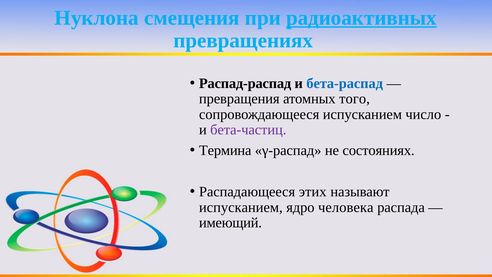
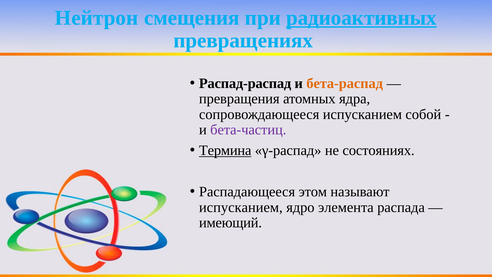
Нуклона: Нуклона -> Нейтрон (97, 18)
бета-распад colour: blue -> orange (345, 83)
того: того -> ядра (355, 99)
число: число -> собой (423, 114)
Термина underline: none -> present (225, 150)
этих: этих -> этом (313, 192)
человека: человека -> элемента (346, 207)
